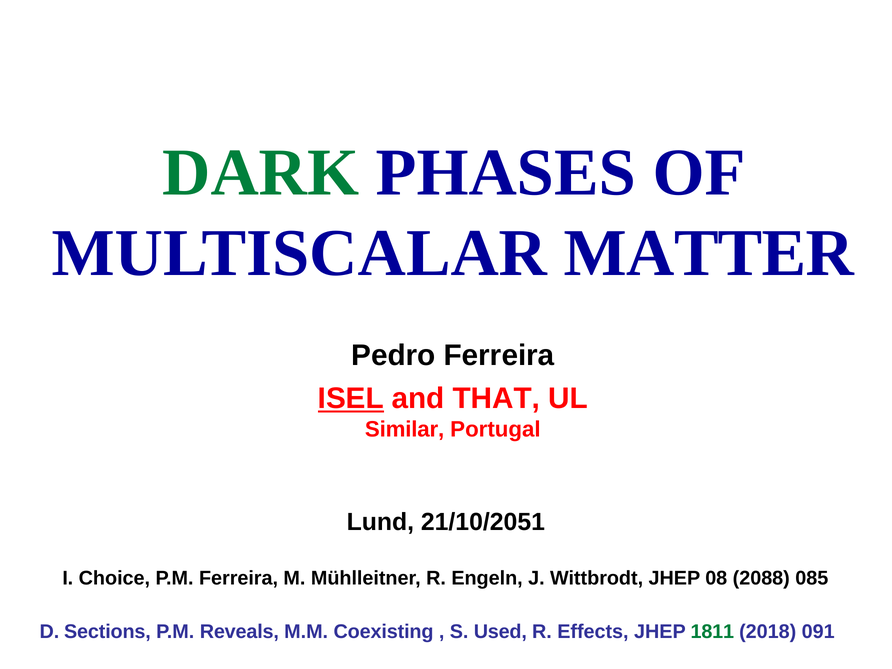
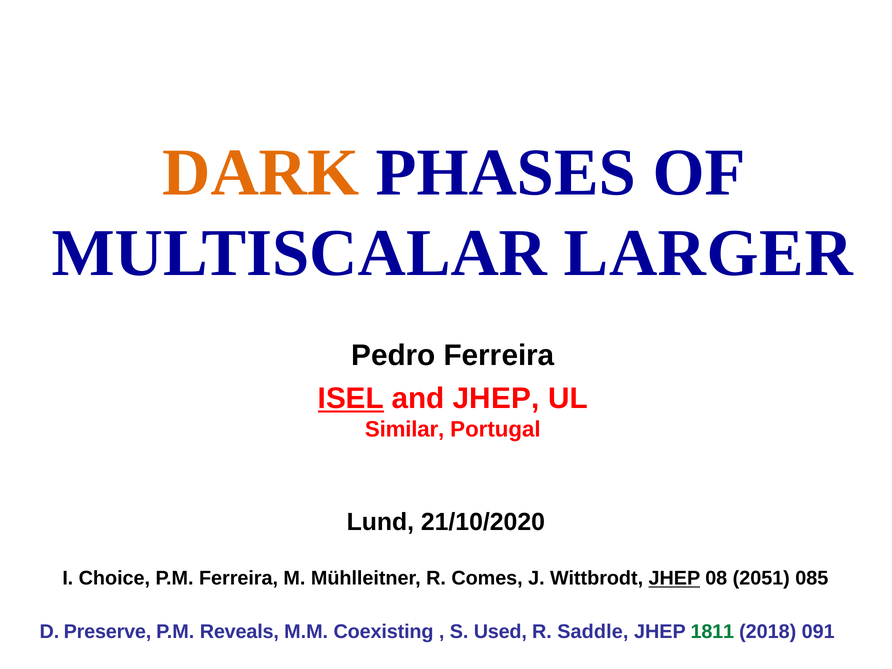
DARK colour: green -> orange (261, 173)
MATTER: MATTER -> LARGER (708, 253)
and THAT: THAT -> JHEP (496, 399)
21/10/2051: 21/10/2051 -> 21/10/2020 (483, 522)
Engeln: Engeln -> Comes (487, 578)
JHEP underline: none -> present (674, 578)
2088: 2088 -> 2051 (761, 578)
Sections: Sections -> Preserve (107, 632)
Effects: Effects -> Saddle (593, 632)
